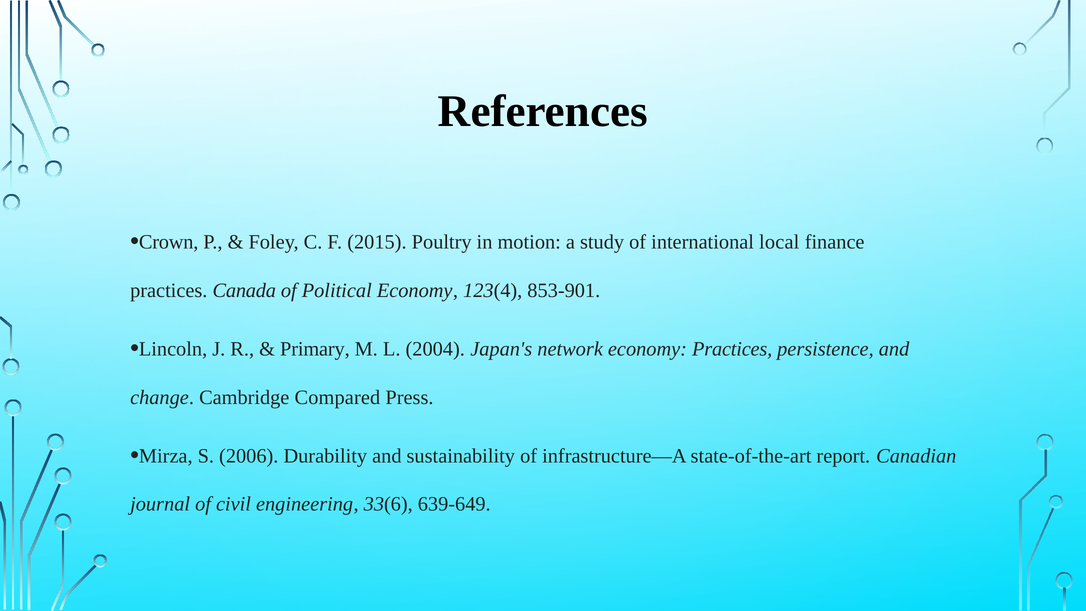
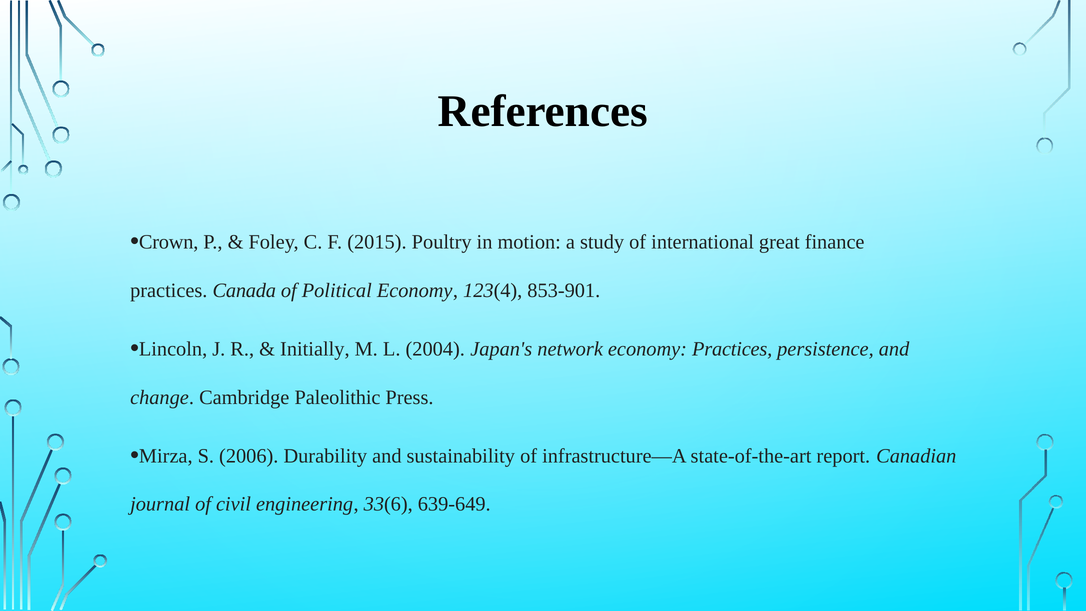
local: local -> great (779, 242)
Primary: Primary -> Initially (315, 349)
Compared: Compared -> Paleolithic (338, 397)
